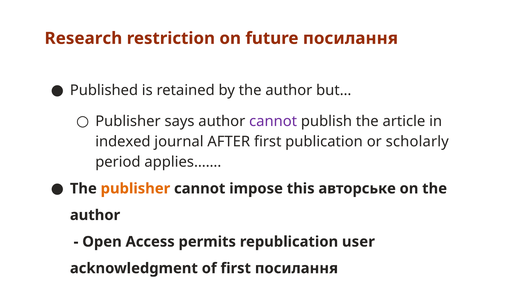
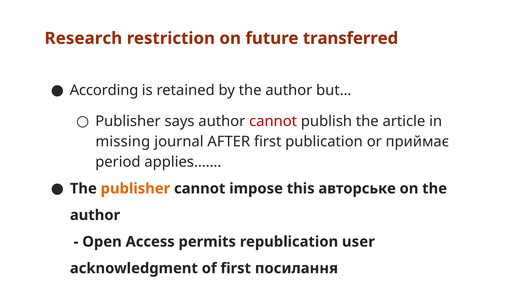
future посилання: посилання -> transferred (351, 38)
Published: Published -> According (104, 90)
cannot colour: purple -> red (273, 121)
indexed: indexed -> missing (123, 142)
scholarly: scholarly -> приймає (417, 142)
